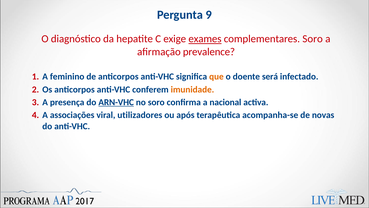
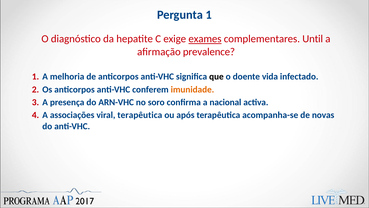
Pergunta 9: 9 -> 1 (209, 15)
complementares Soro: Soro -> Until (313, 39)
feminino: feminino -> melhoria (67, 76)
que colour: orange -> black (216, 76)
será: será -> vida (270, 76)
ARN-VHC underline: present -> none (116, 102)
viral utilizadores: utilizadores -> terapêutica (140, 115)
